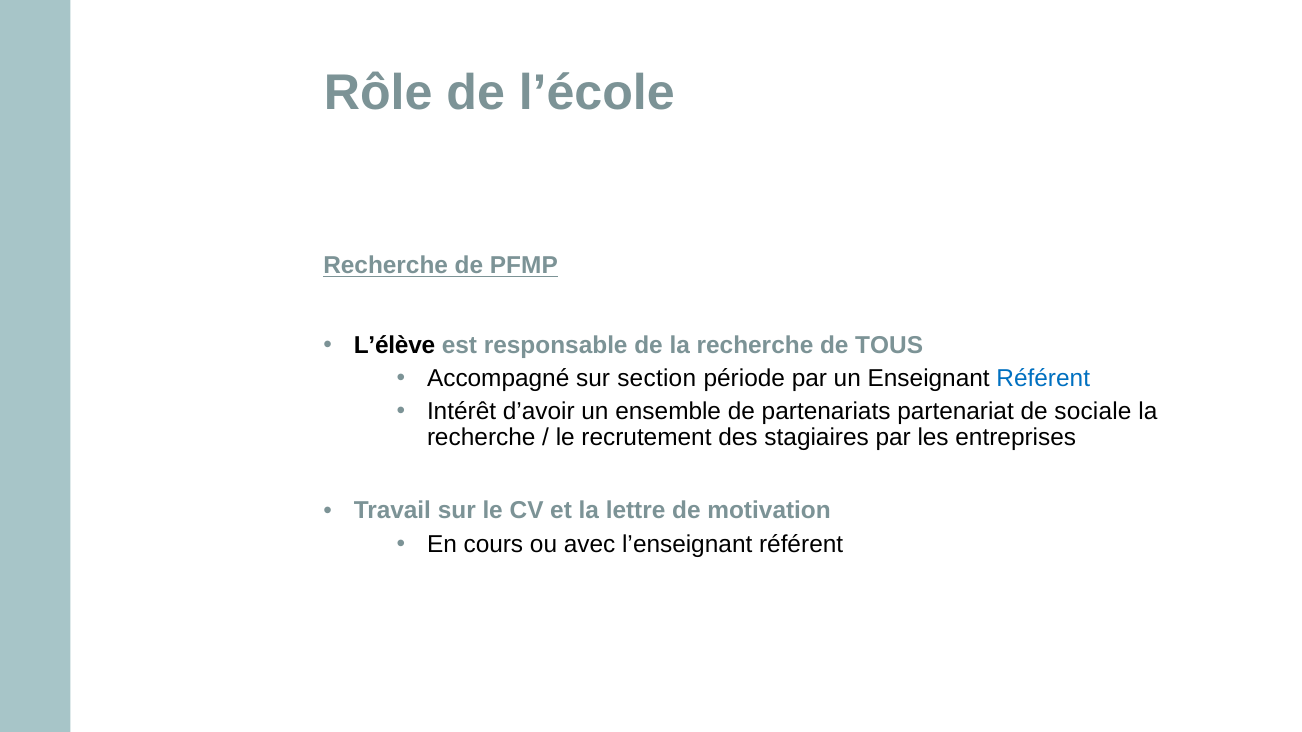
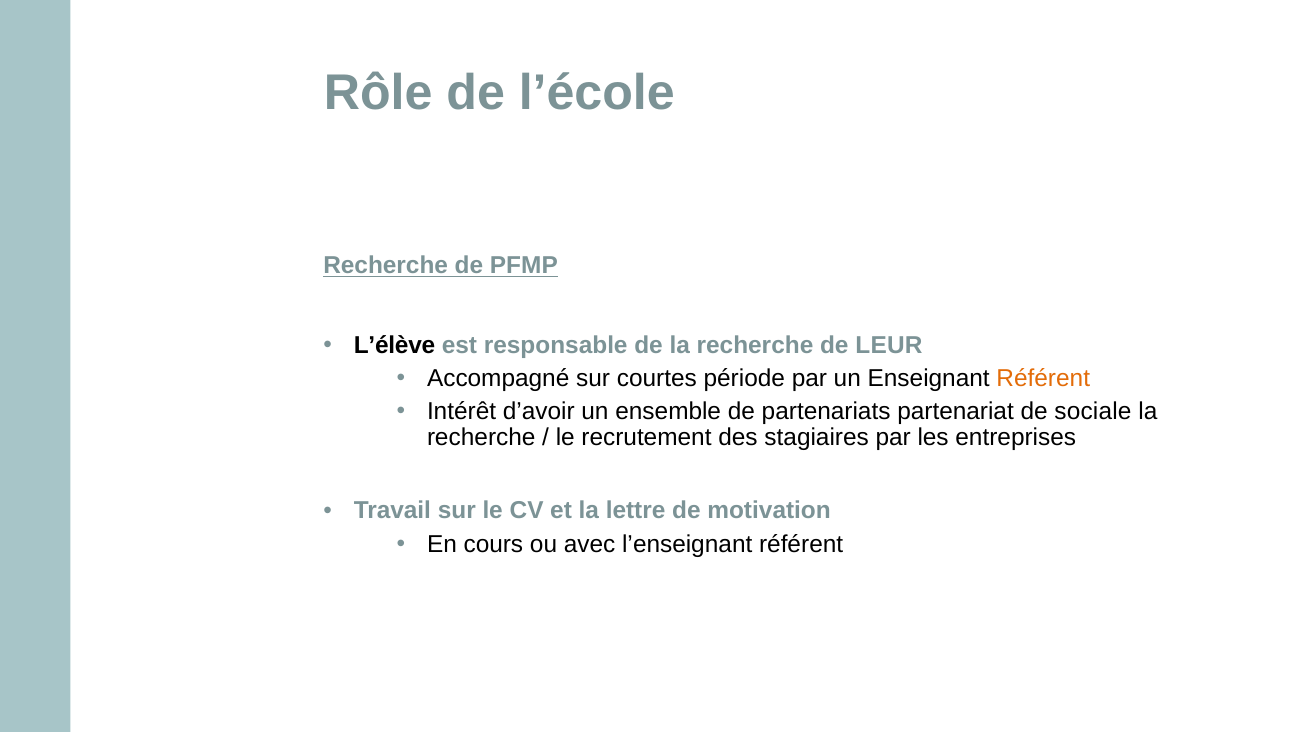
TOUS: TOUS -> LEUR (889, 345)
section: section -> courtes (657, 379)
Référent colour: blue -> orange (1043, 379)
